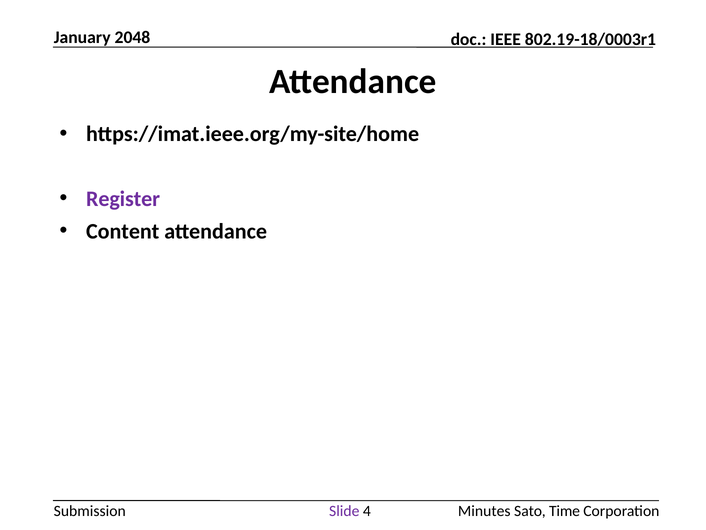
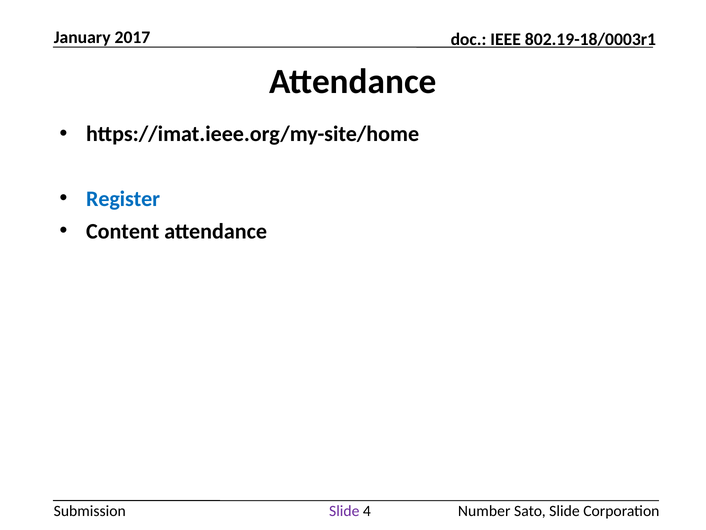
2048: 2048 -> 2017 (132, 37)
Register colour: purple -> blue (123, 199)
Minutes: Minutes -> Number (484, 510)
Sato Time: Time -> Slide (564, 510)
